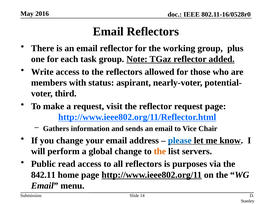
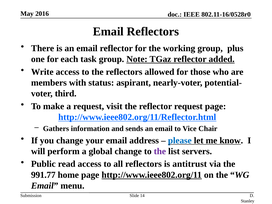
the colour: orange -> purple (160, 151)
purposes: purposes -> antitrust (190, 164)
842.11: 842.11 -> 991.77 (43, 175)
